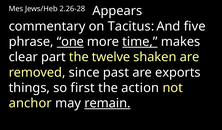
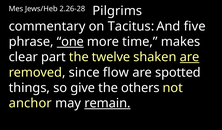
Appears: Appears -> Pilgrims (117, 11)
time underline: present -> none (140, 42)
are underline: none -> present (190, 57)
past: past -> flow (116, 73)
exports: exports -> spotted (178, 73)
first: first -> give (83, 88)
action: action -> others (140, 88)
